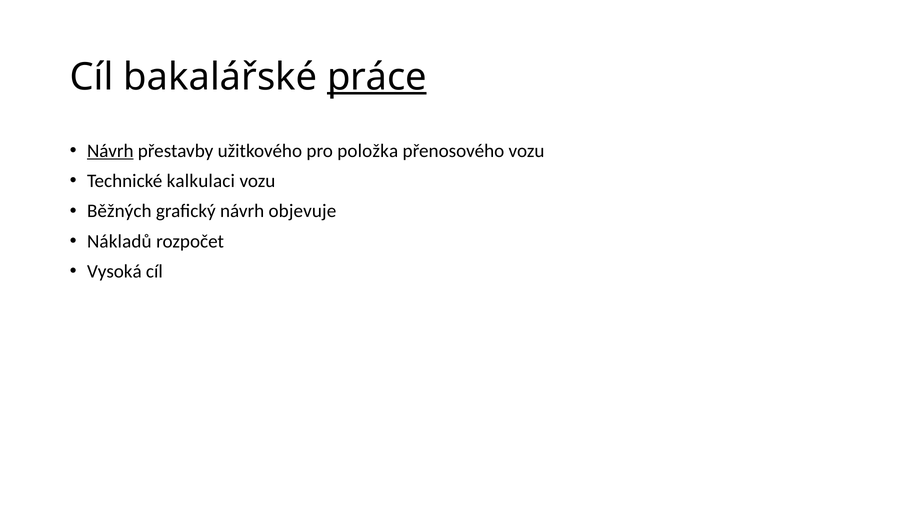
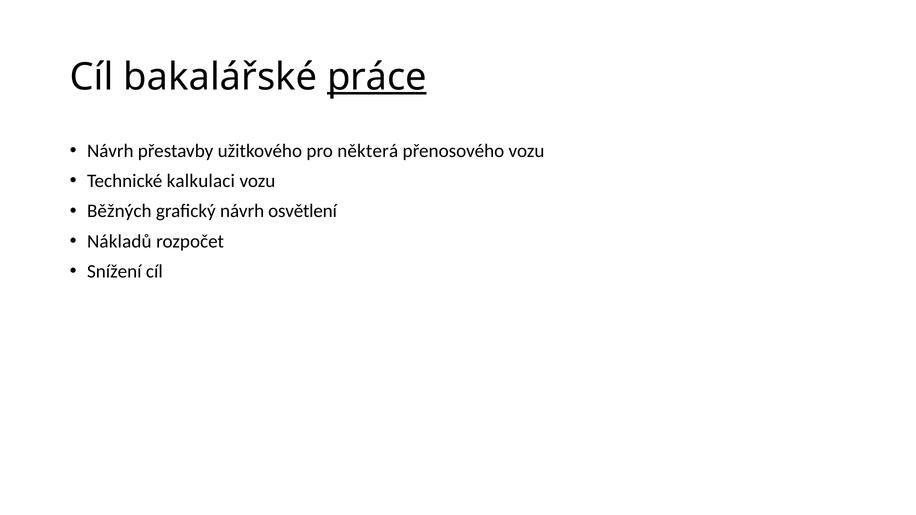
Návrh underline: present -> none (110, 151)
položka: položka -> některá (368, 151)
objevuje: objevuje -> osvětlení (303, 211)
Vysoká: Vysoká -> Snížení (114, 272)
